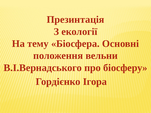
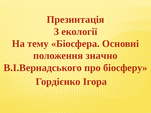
вельни: вельни -> значно (102, 56)
